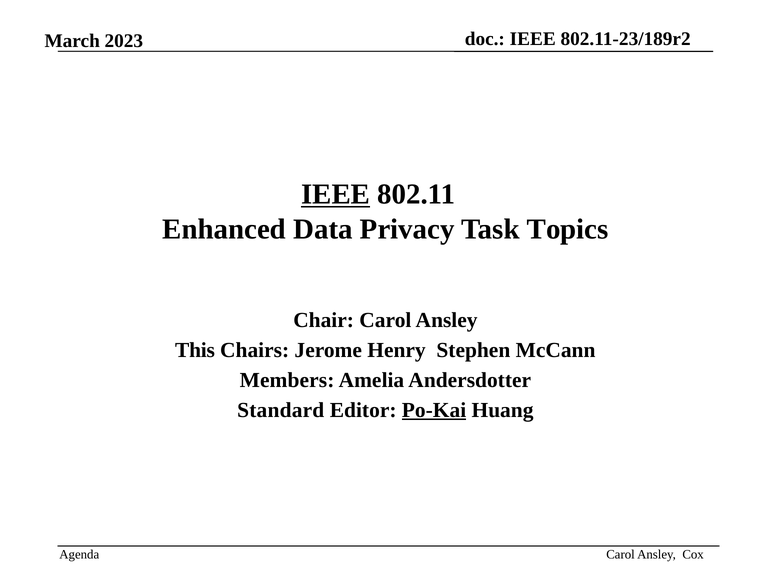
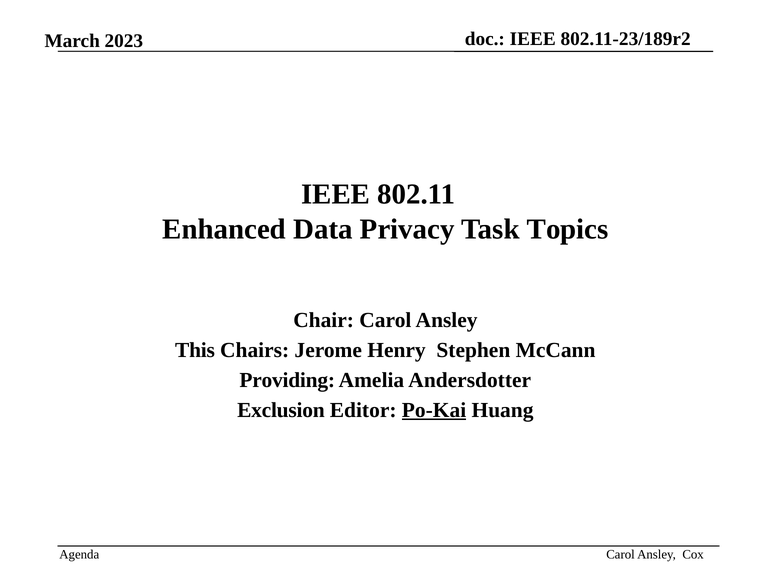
IEEE underline: present -> none (336, 194)
Members: Members -> Providing (287, 380)
Standard: Standard -> Exclusion (281, 410)
